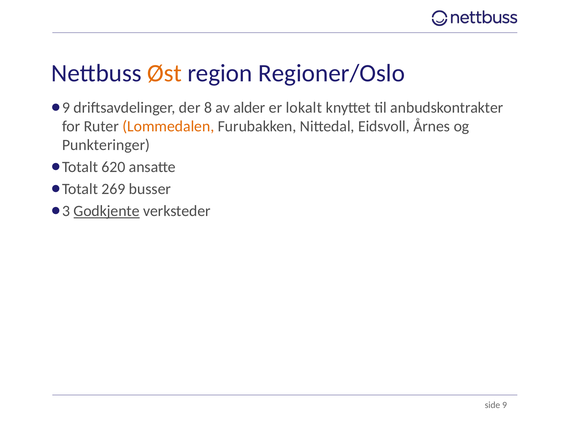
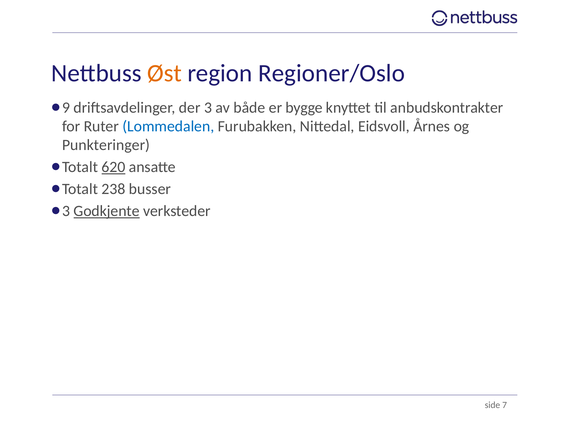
8: 8 -> 3 (208, 108)
alder: alder -> både (249, 108)
lokalt: lokalt -> bygge (304, 108)
Lommedalen colour: orange -> blue (168, 126)
620 underline: none -> present (113, 167)
269: 269 -> 238 (113, 189)
9: 9 -> 7 (505, 405)
